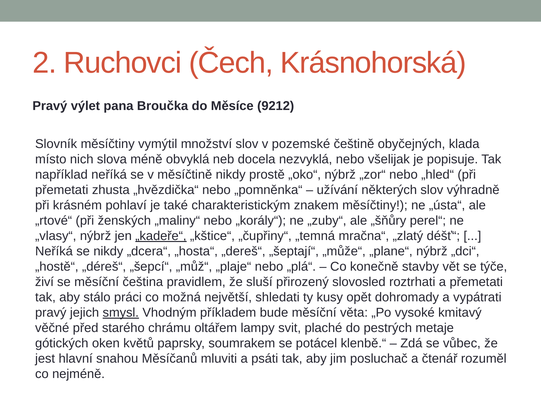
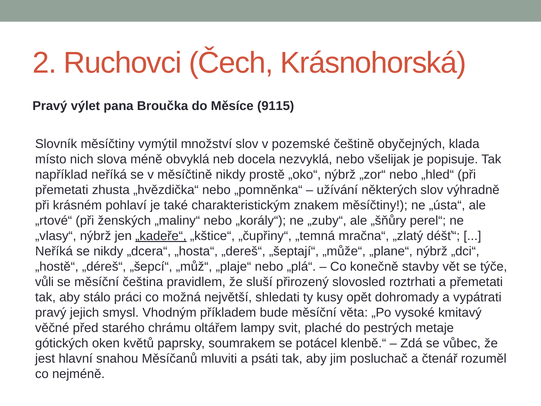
9212: 9212 -> 9115 (276, 106)
živí: živí -> vůli (44, 282)
smysl underline: present -> none (121, 313)
